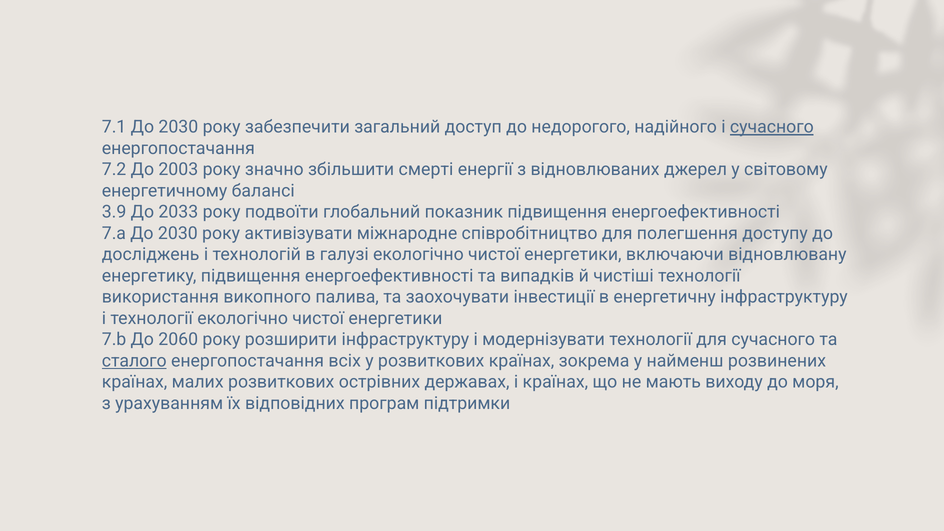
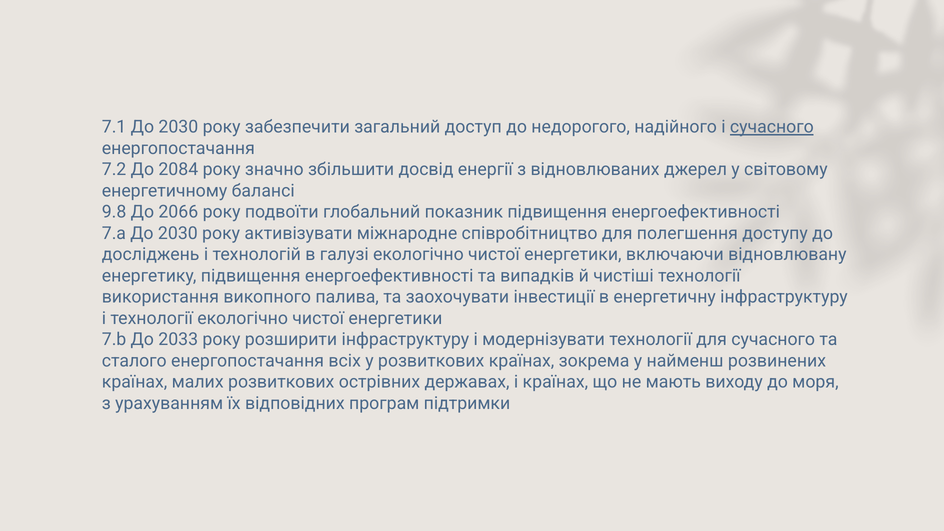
2003: 2003 -> 2084 (178, 170)
смерті: смерті -> досвід (426, 170)
3.9: 3.9 -> 9.8 (114, 212)
2033: 2033 -> 2066 (178, 212)
2060: 2060 -> 2033 (178, 340)
сталого underline: present -> none (134, 361)
